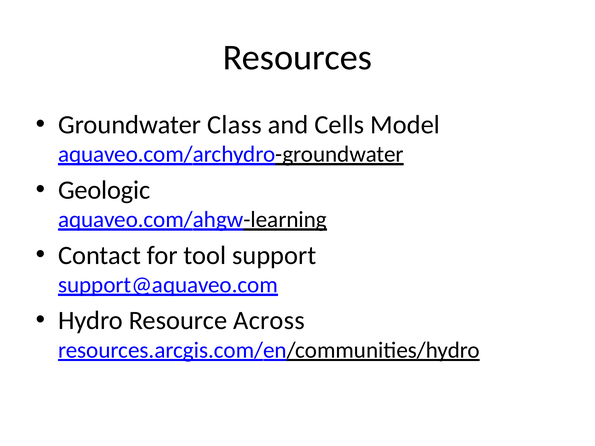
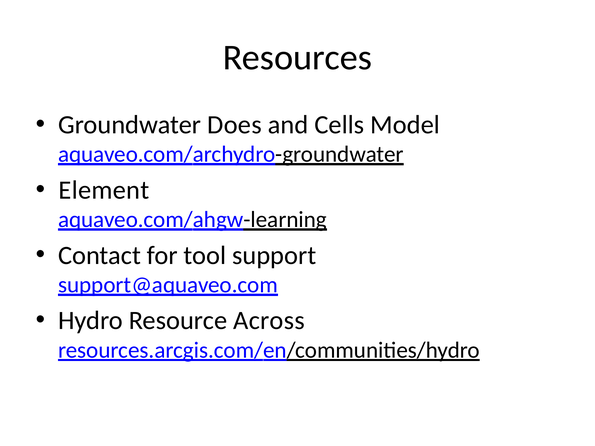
Class: Class -> Does (234, 125)
Geologic: Geologic -> Element (104, 190)
